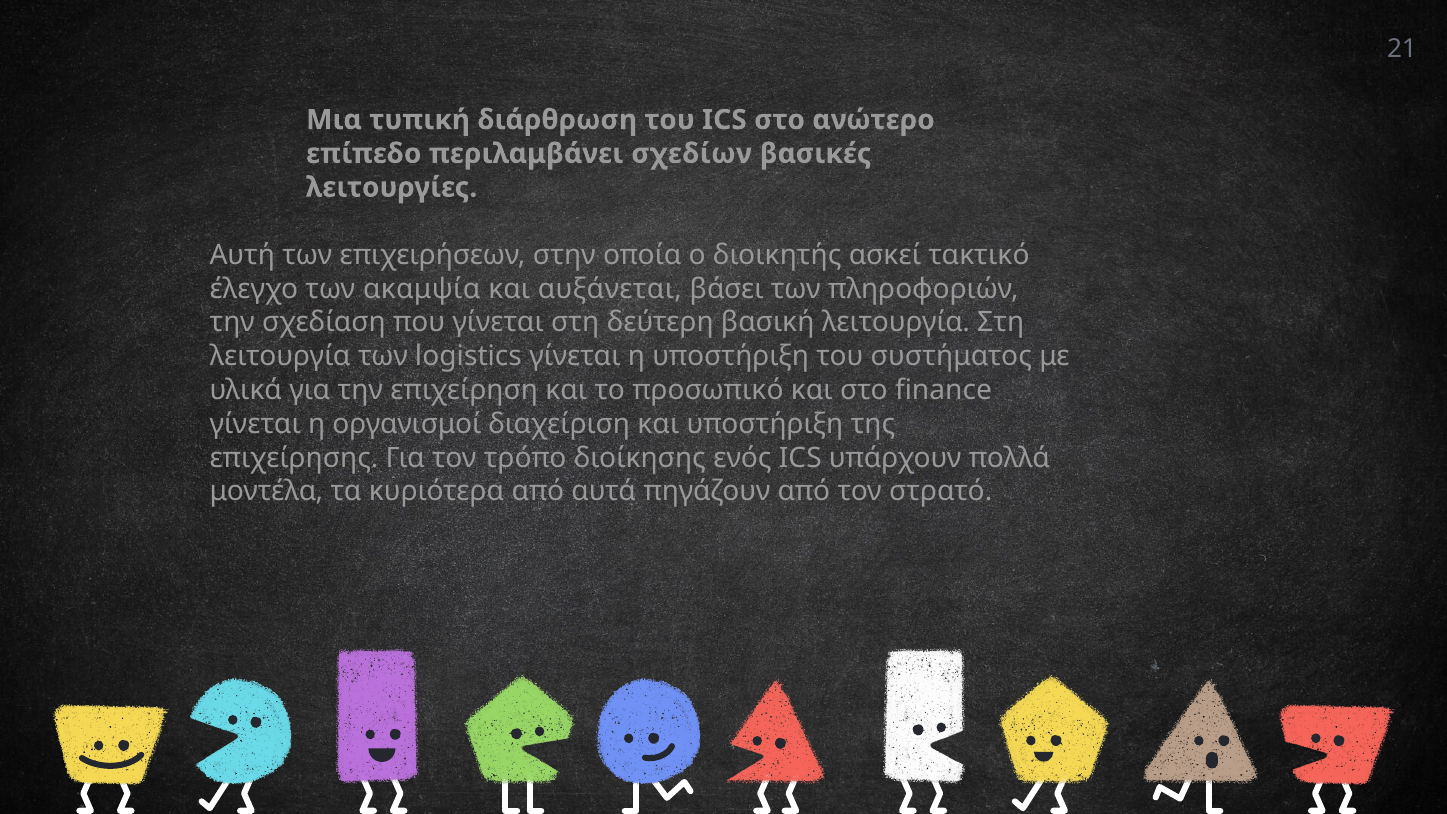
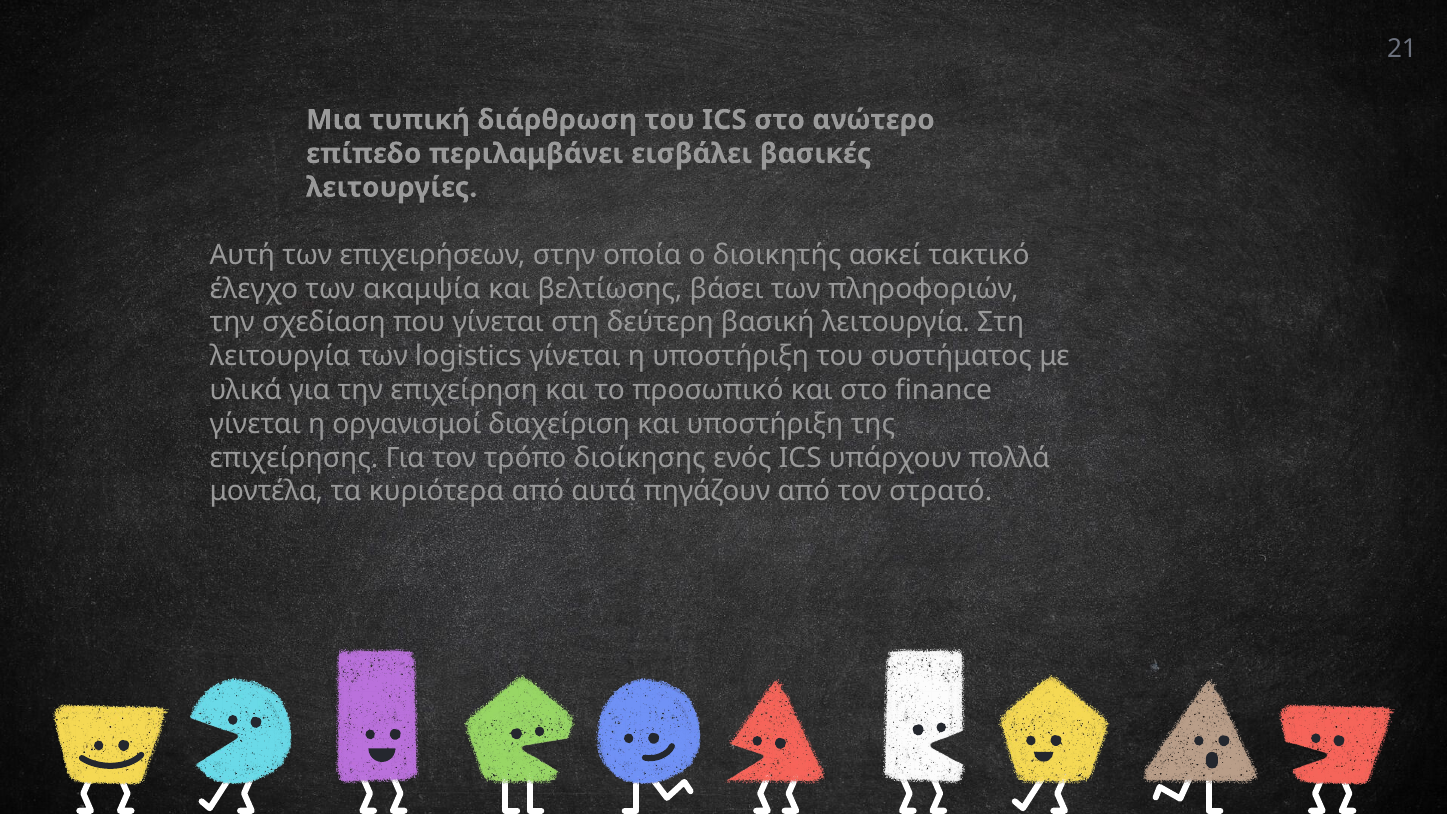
σχεδίων: σχεδίων -> εισβάλει (692, 154)
αυξάνεται: αυξάνεται -> βελτίωσης (610, 289)
